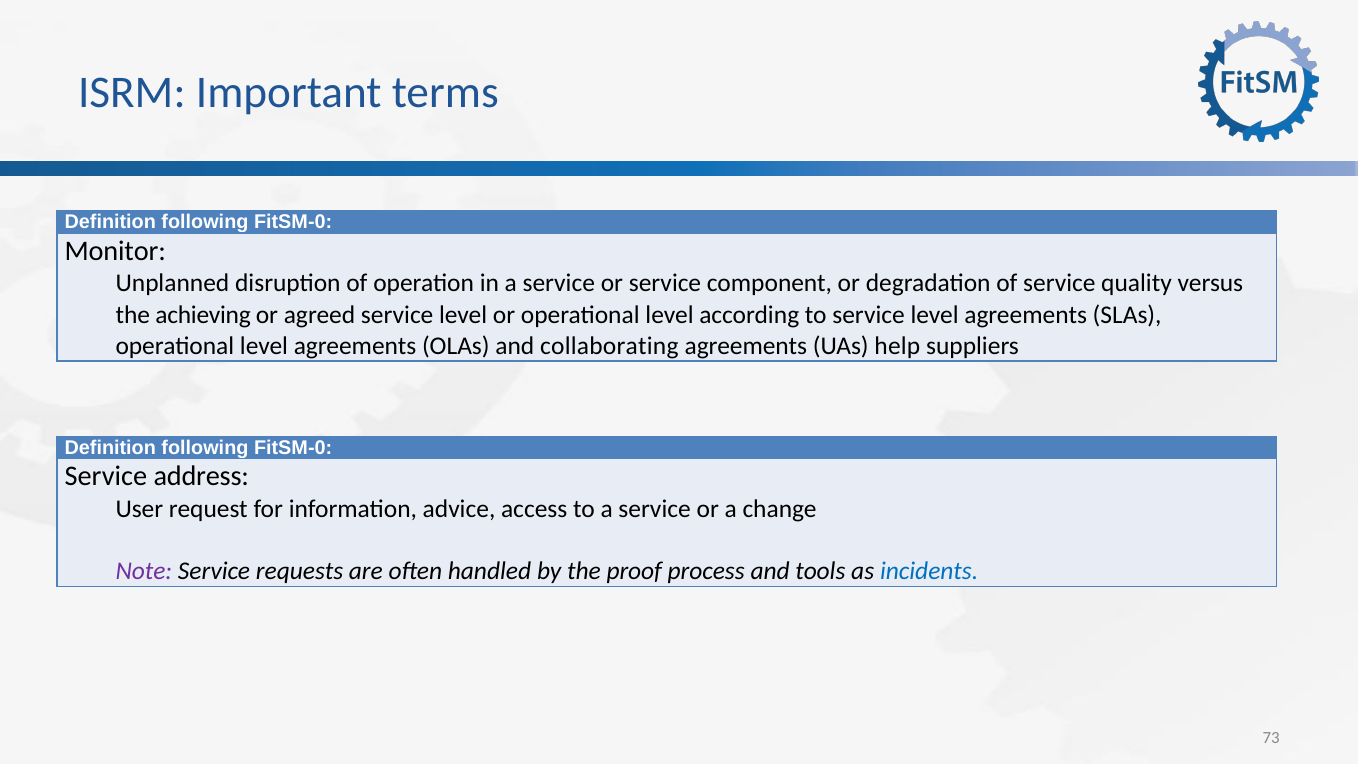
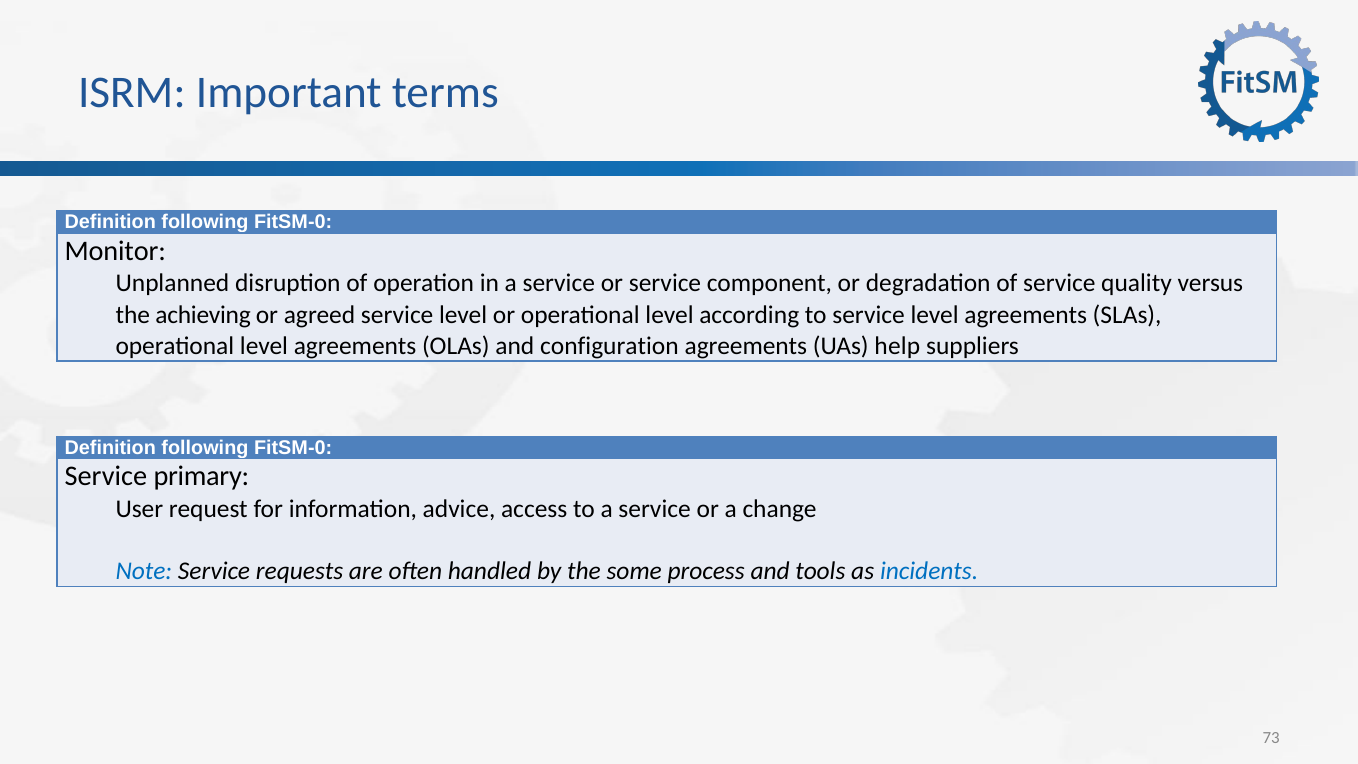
collaborating: collaborating -> configuration (609, 346)
address: address -> primary (201, 476)
Note colour: purple -> blue (144, 571)
proof: proof -> some (634, 571)
